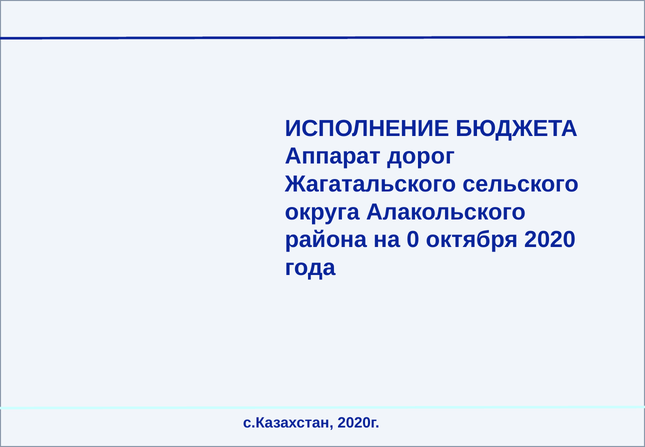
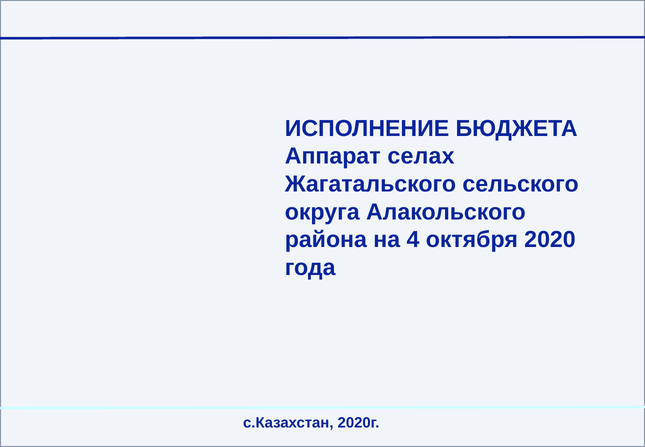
дорог: дорог -> селах (421, 156)
0: 0 -> 4 (413, 240)
